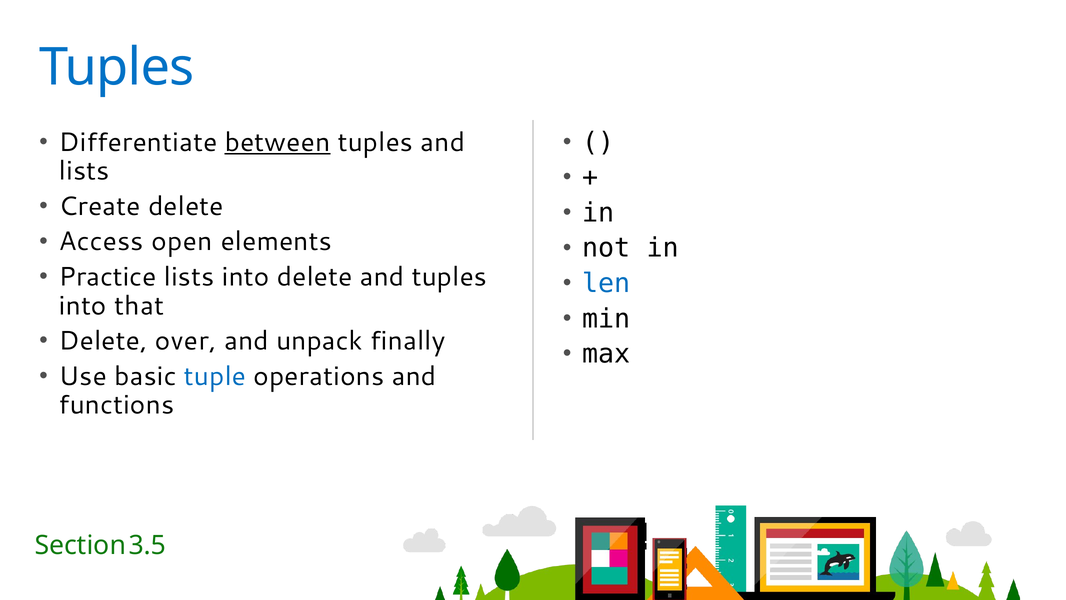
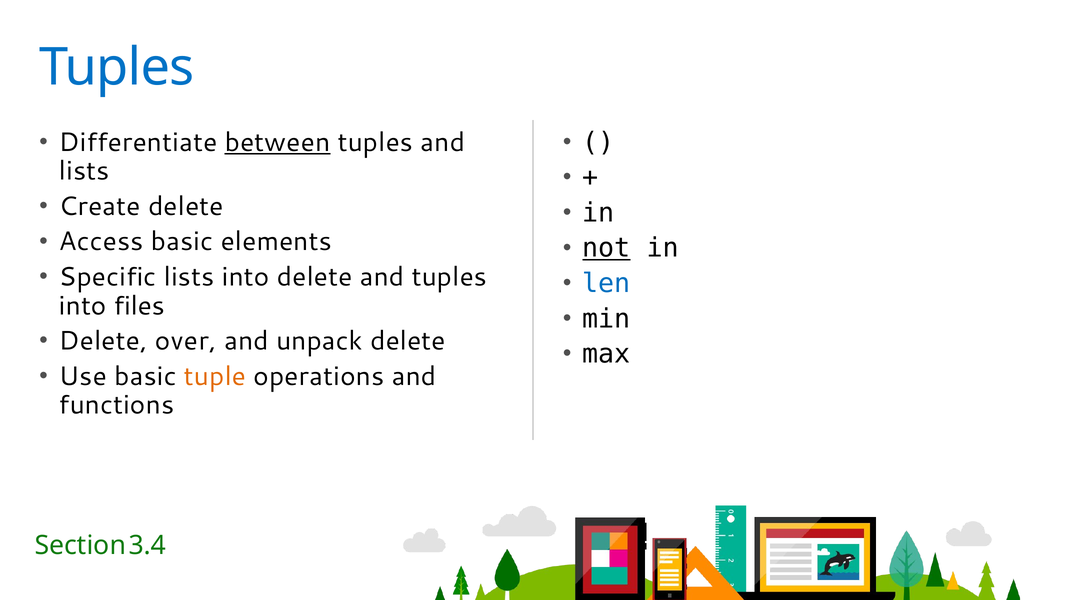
Access open: open -> basic (182, 241)
not underline: none -> present (607, 248)
Practice: Practice -> Specific (108, 277)
that: that -> files (140, 306)
unpack finally: finally -> delete (408, 341)
tuple colour: blue -> orange (215, 376)
3.5: 3.5 -> 3.4 (147, 545)
